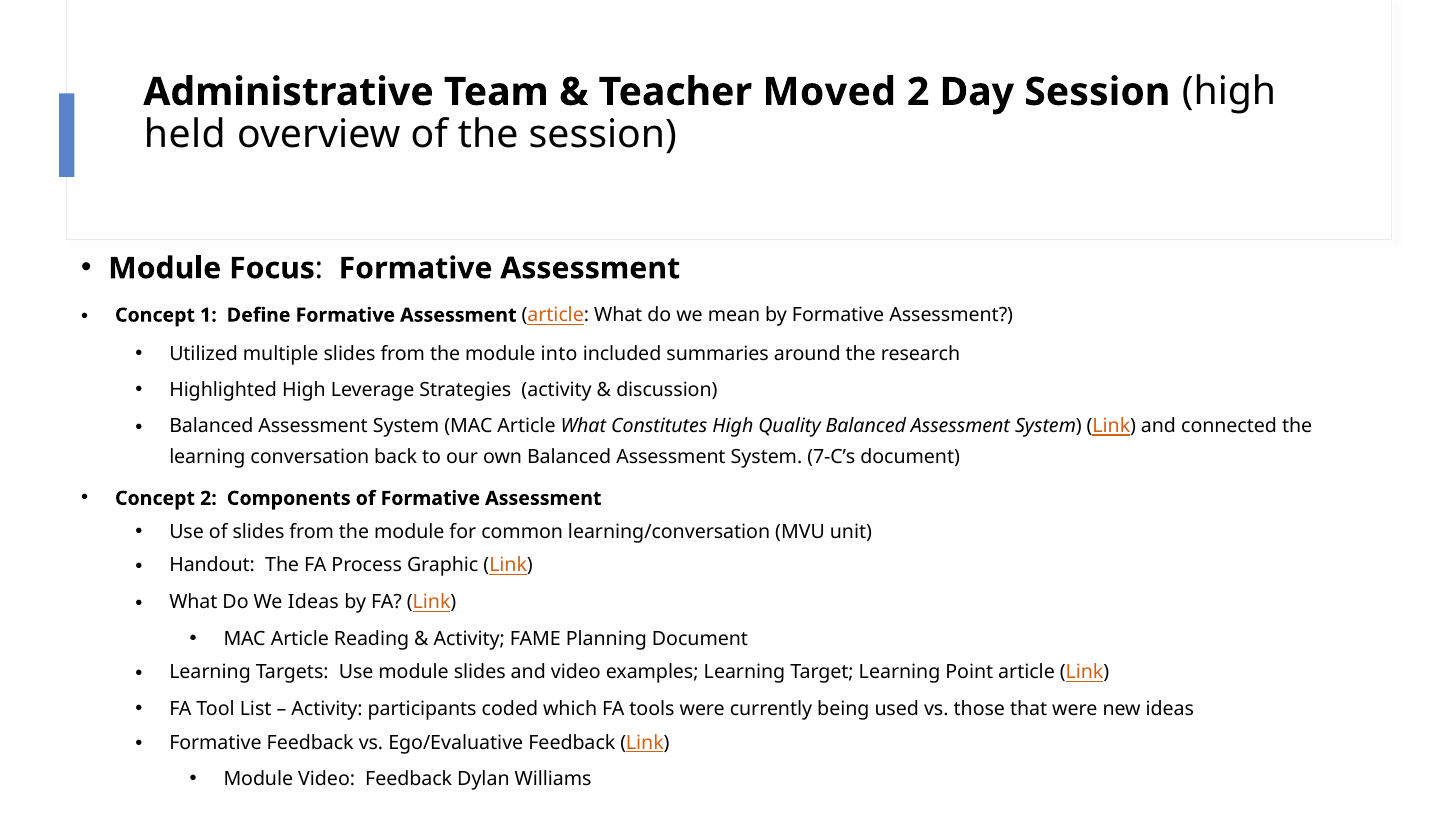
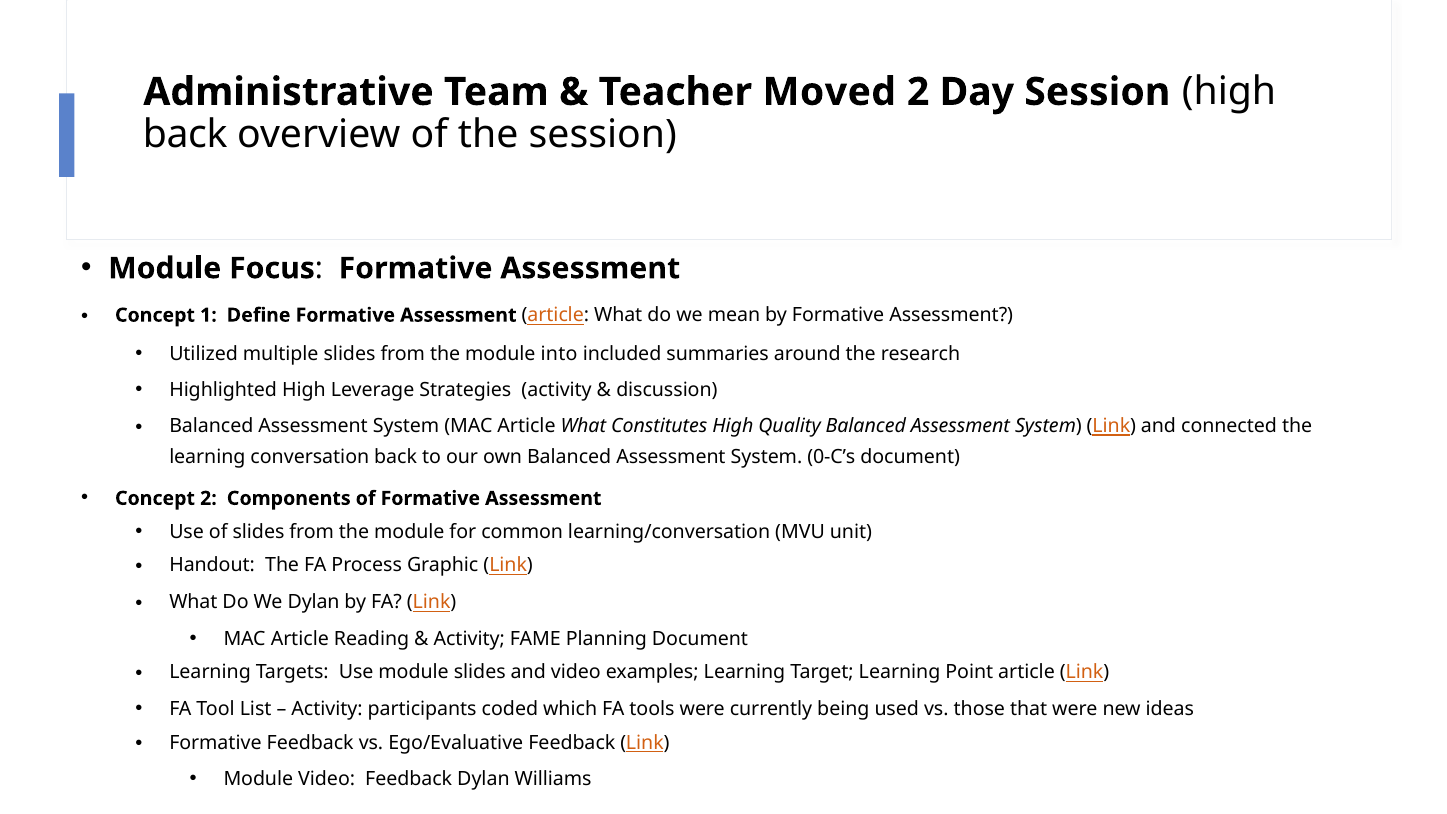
held: held -> back (185, 134)
7-C’s: 7-C’s -> 0-C’s (831, 457)
We Ideas: Ideas -> Dylan (314, 602)
